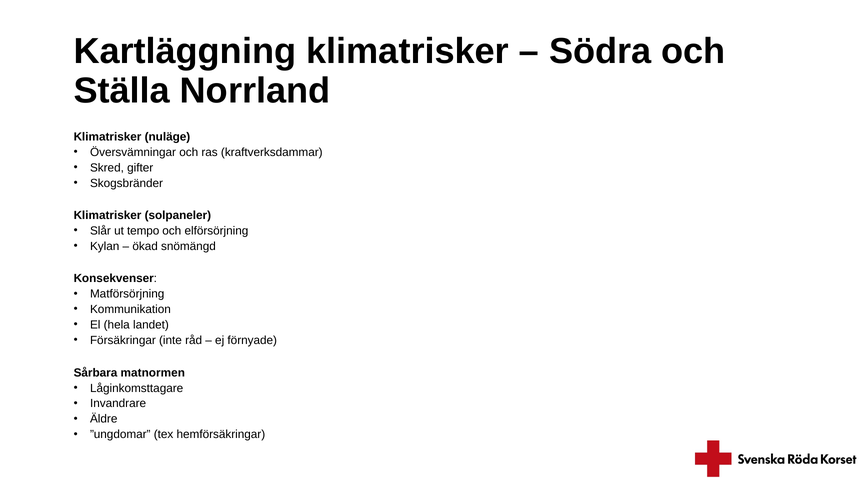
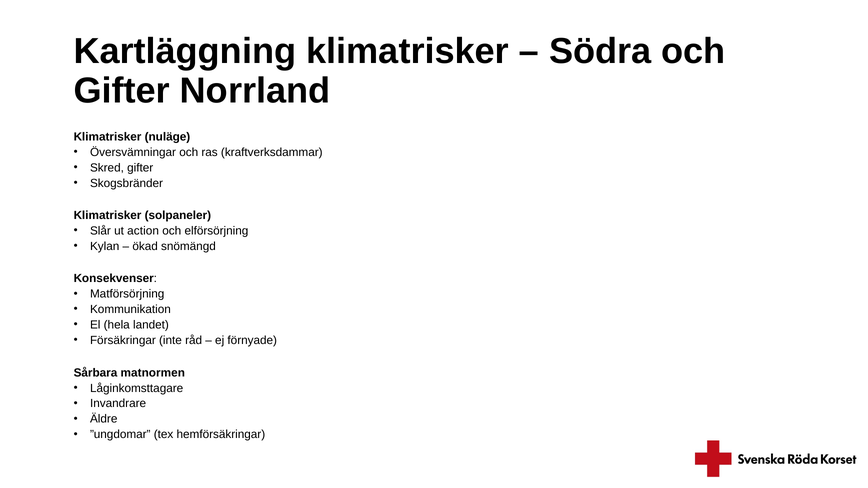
Ställa: Ställa -> Gifter (122, 91)
tempo: tempo -> action (143, 231)
